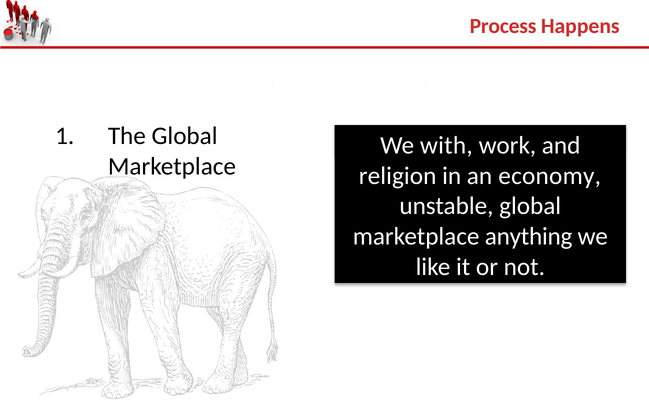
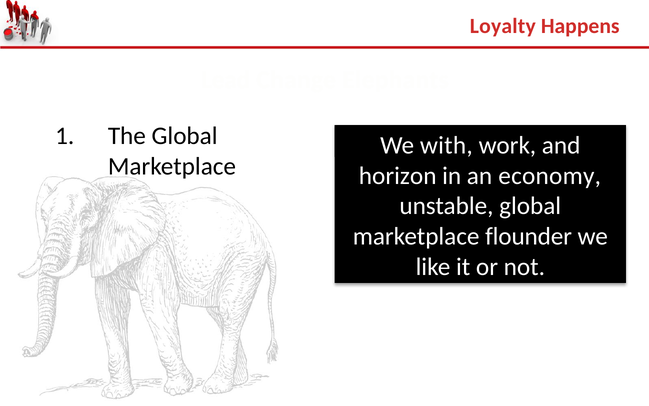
Process: Process -> Loyalty (503, 26)
religion: religion -> horizon (398, 176)
anything: anything -> flounder (529, 236)
